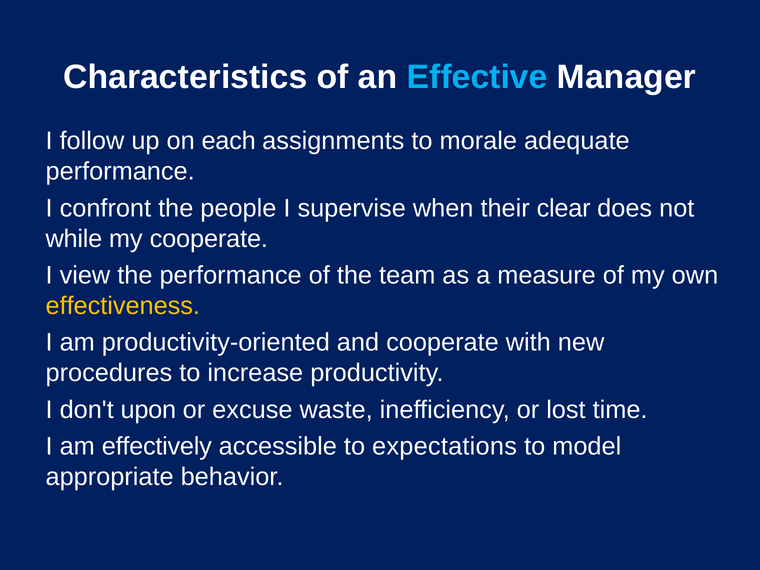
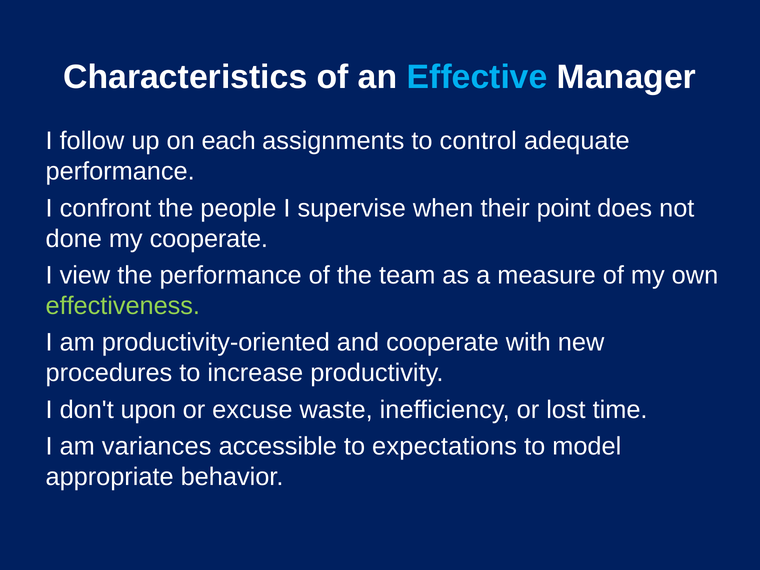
morale: morale -> control (478, 141)
clear: clear -> point (564, 208)
while: while -> done (74, 239)
effectiveness colour: yellow -> light green (123, 306)
effectively: effectively -> variances (157, 446)
